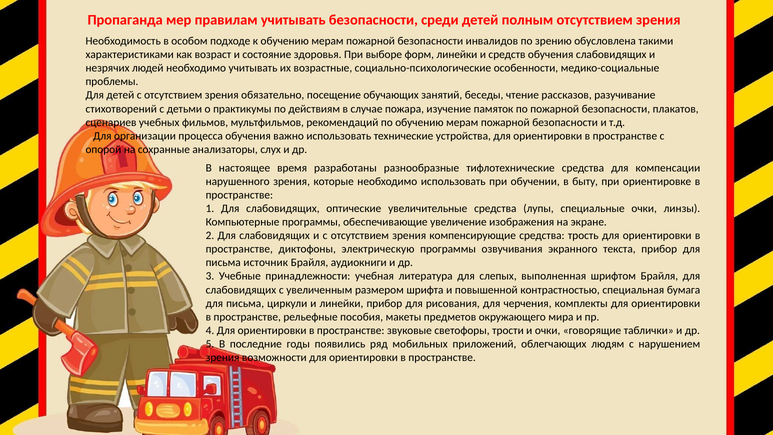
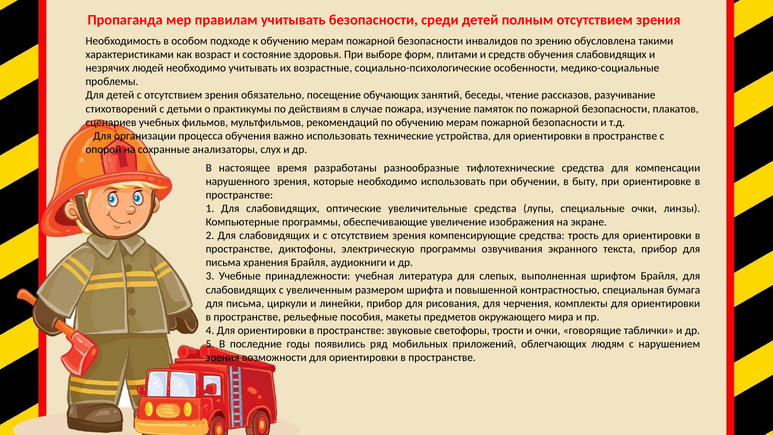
форм линейки: линейки -> плитами (457, 55)
источник: источник -> хранения (266, 263)
